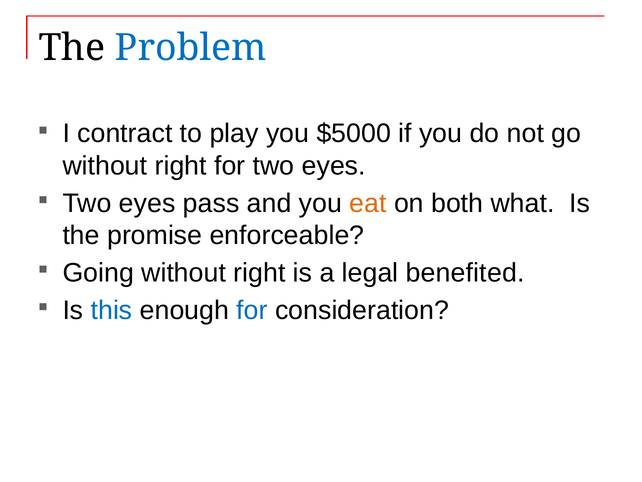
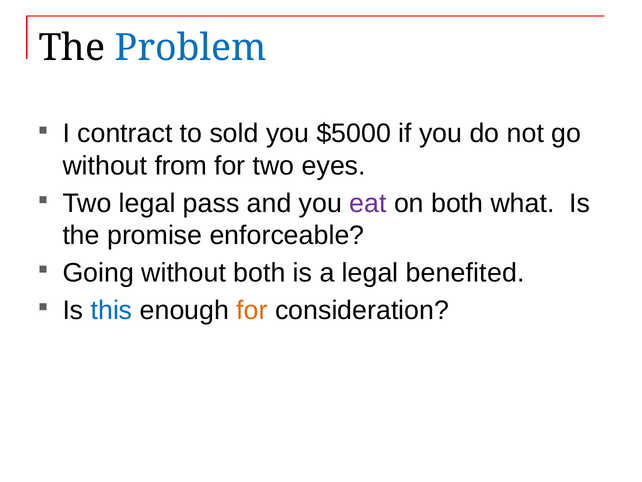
play: play -> sold (234, 133)
right: right -> from (181, 166)
eyes: eyes -> legal (147, 203)
eat colour: orange -> purple (368, 203)
Going without right: right -> both (259, 273)
for colour: blue -> orange (252, 310)
